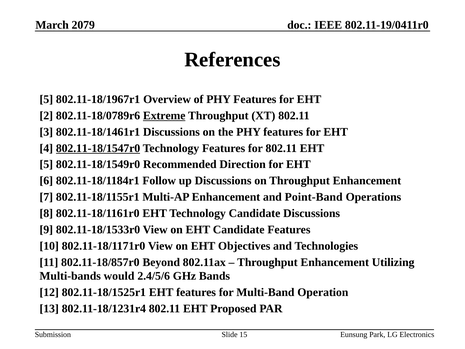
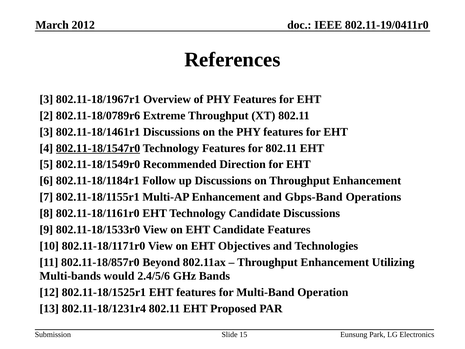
2079: 2079 -> 2012 (83, 25)
5: 5 -> 3 (46, 99)
Extreme underline: present -> none (164, 116)
Point-Band: Point-Band -> Gbps-Band (314, 197)
